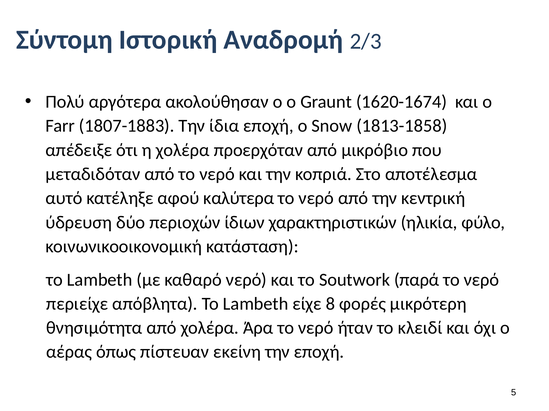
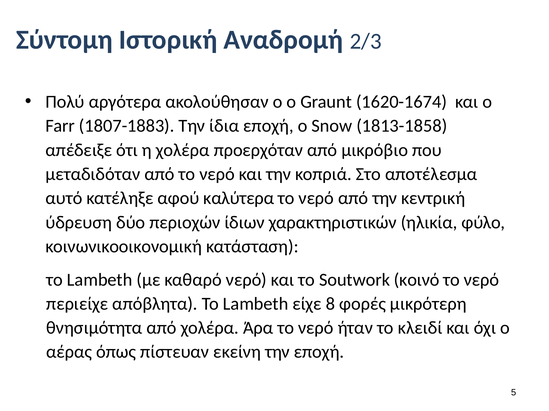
παρά: παρά -> κοινό (417, 280)
